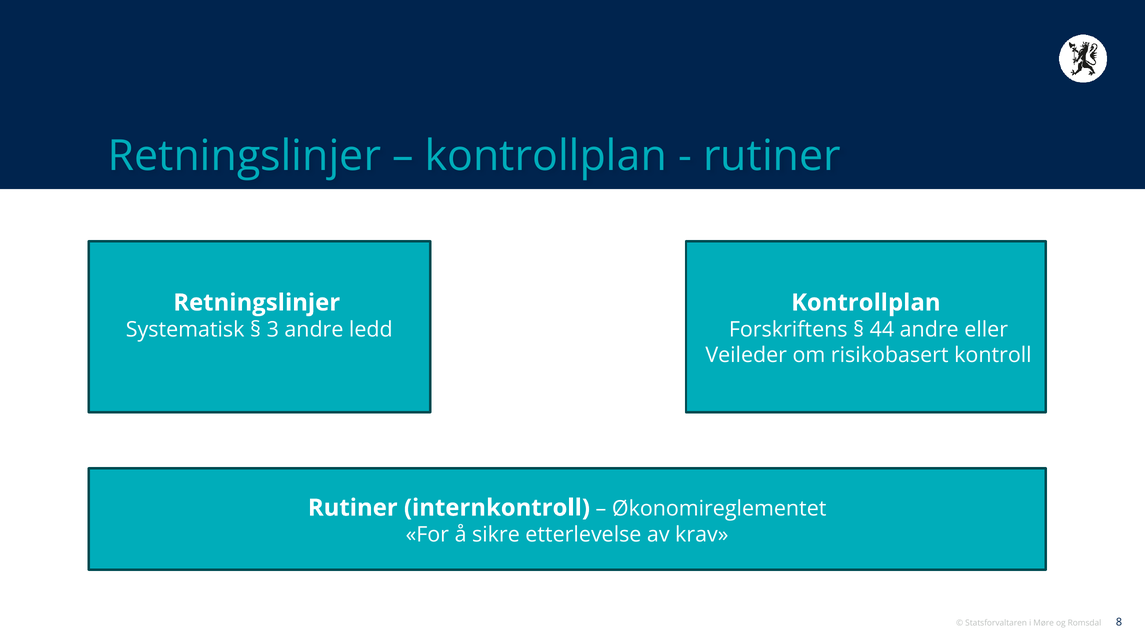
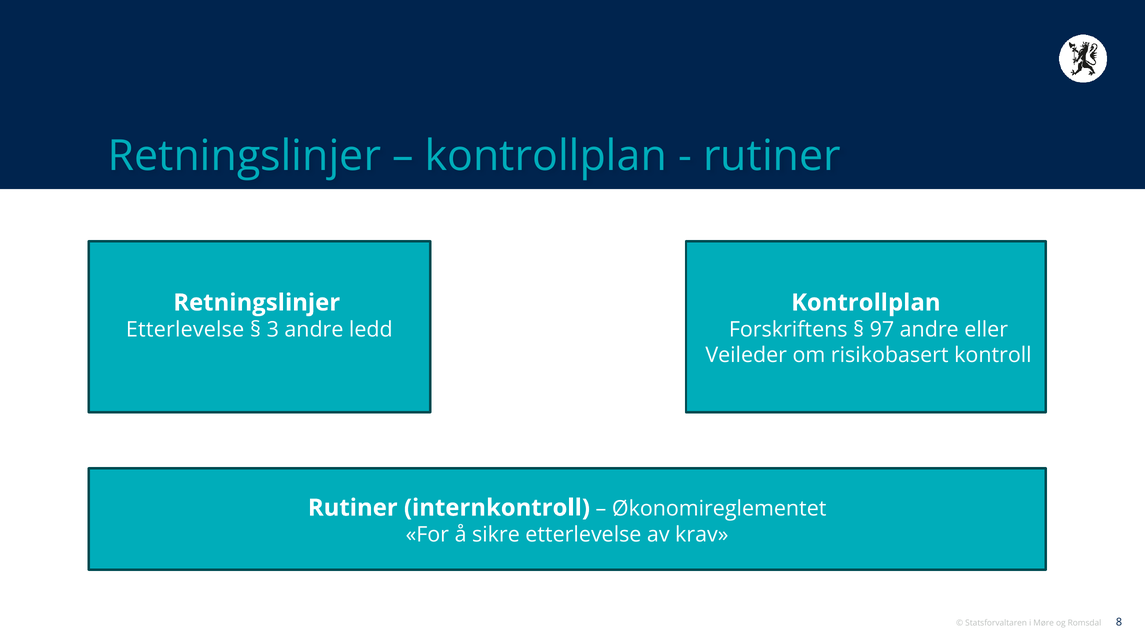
Systematisk: Systematisk -> Etterlevelse (185, 330)
44: 44 -> 97 (882, 330)
